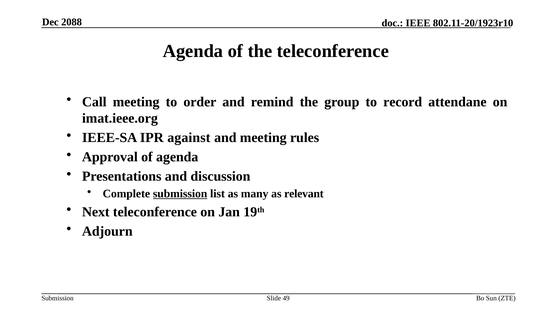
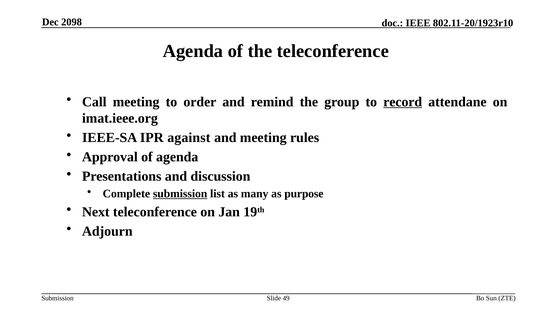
2088: 2088 -> 2098 (72, 22)
record underline: none -> present (403, 102)
relevant: relevant -> purpose (304, 193)
